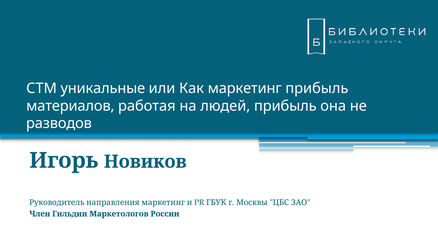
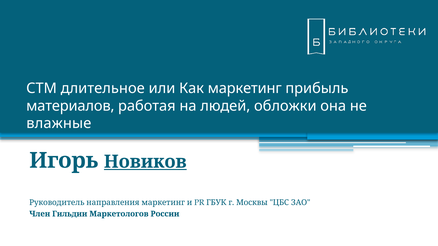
уникальные: уникальные -> длительное (103, 89)
людей прибыль: прибыль -> обложки (285, 106)
разводов: разводов -> влажные (59, 124)
Новиков underline: none -> present (145, 162)
